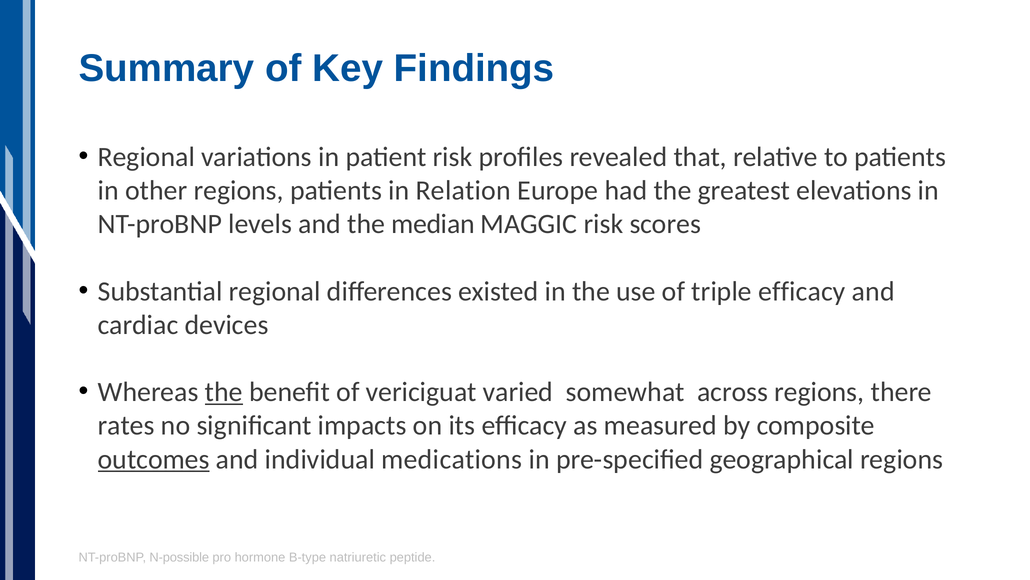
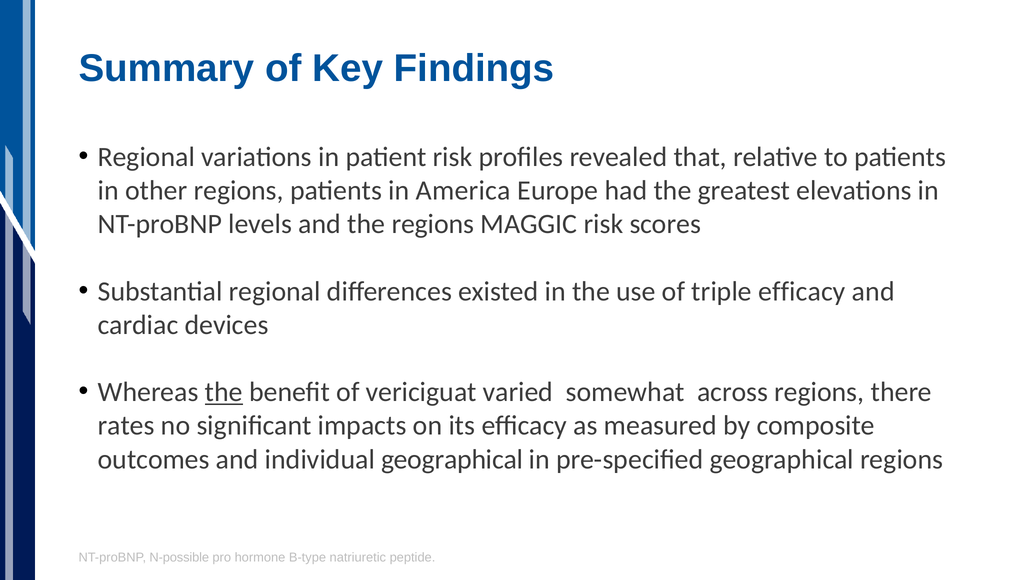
Relation: Relation -> America (463, 190)
the median: median -> regions (433, 224)
outcomes underline: present -> none (154, 459)
individual medications: medications -> geographical (452, 459)
